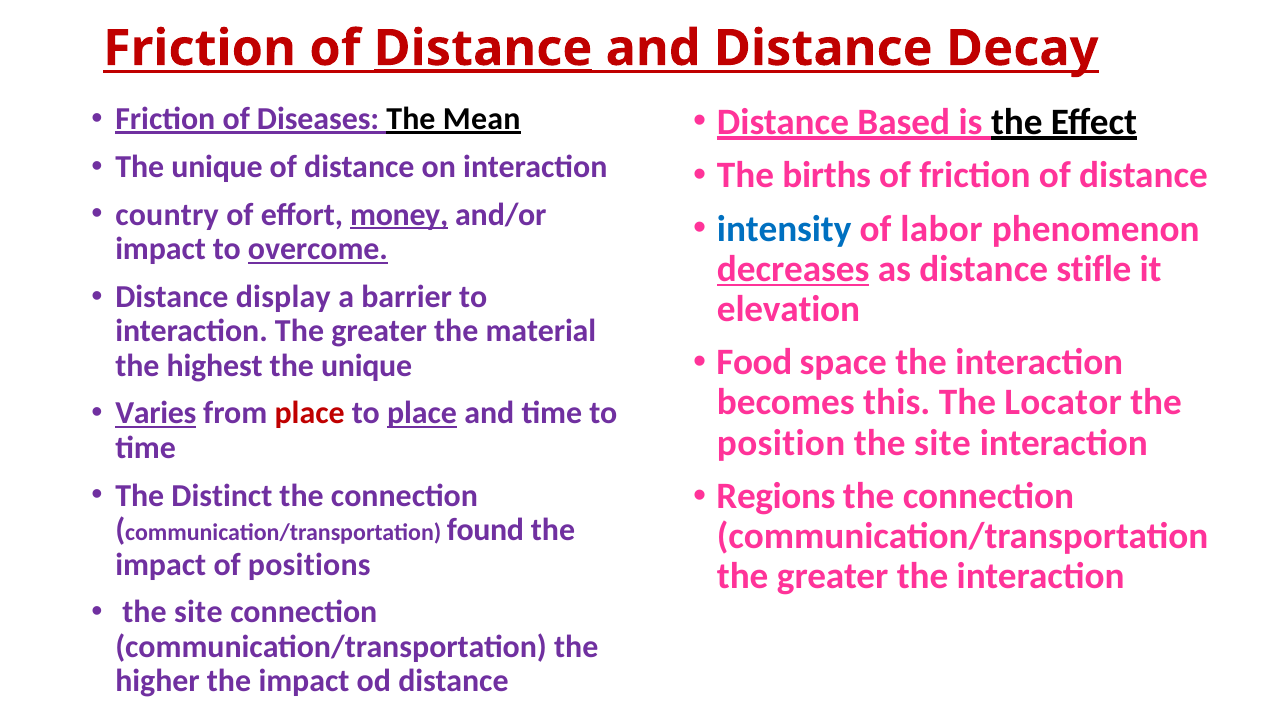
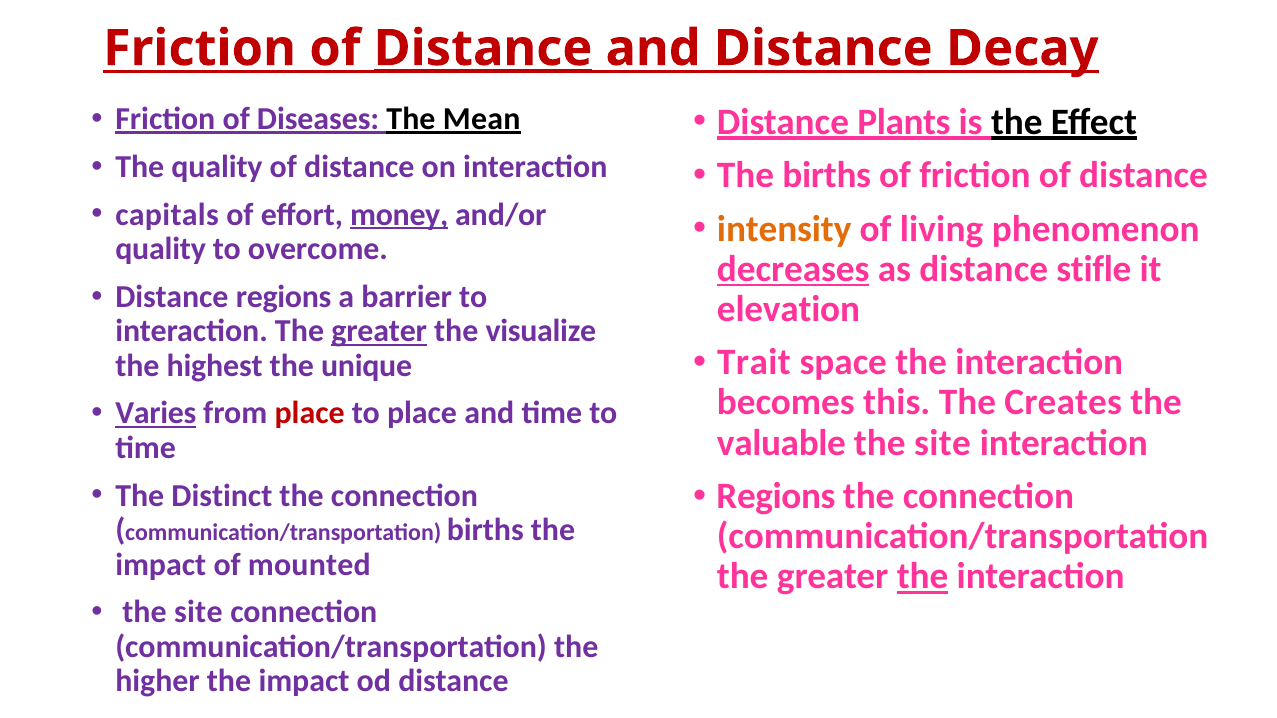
Based: Based -> Plants (904, 122)
unique: unique -> quality (217, 167)
country: country -> capitals (167, 215)
intensity colour: blue -> orange (784, 229)
labor: labor -> living (942, 229)
impact: impact -> quality (161, 249)
overcome underline: present -> none (318, 249)
Distance display: display -> regions (284, 297)
greater underline: none -> present (379, 331)
material: material -> visualize (541, 331)
Food: Food -> Trait (754, 363)
Locator: Locator -> Creates (1063, 403)
place underline: present -> none (422, 414)
position: position -> valuable (781, 443)
communication/transportation found: found -> births (485, 530)
positions: positions -> mounted (309, 565)
the underline: none -> present (923, 577)
